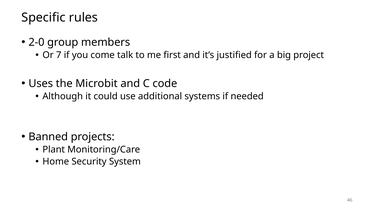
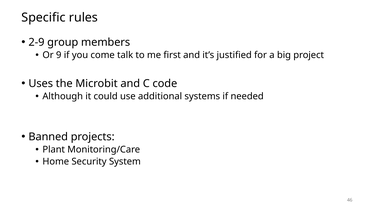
2-0: 2-0 -> 2-9 (36, 42)
7: 7 -> 9 (59, 55)
